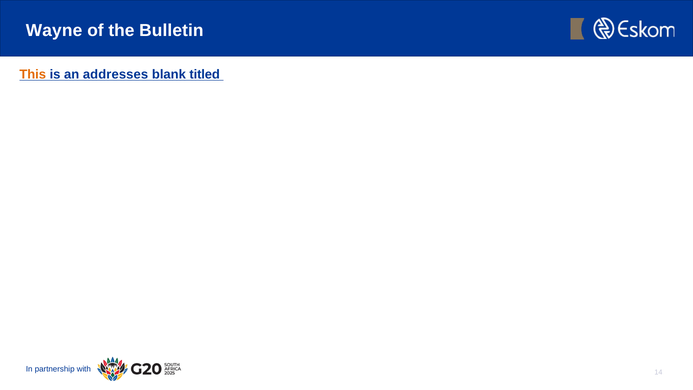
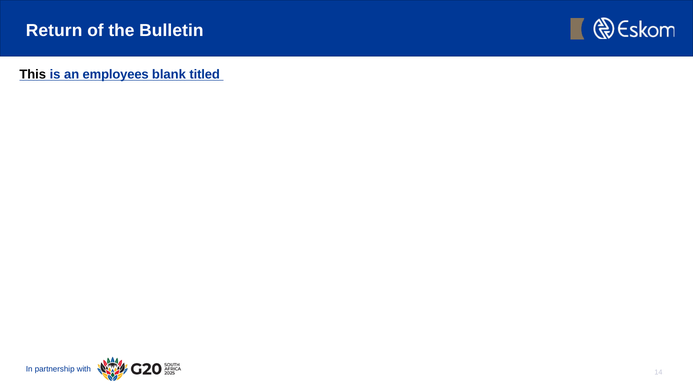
Wayne: Wayne -> Return (54, 31)
This colour: orange -> black (33, 74)
addresses: addresses -> employees (116, 74)
